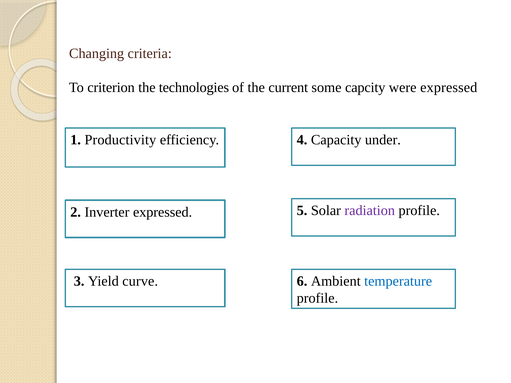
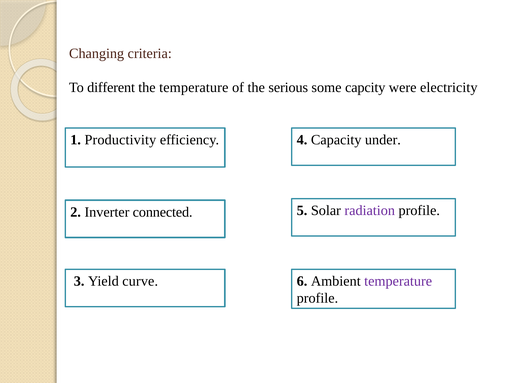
criterion: criterion -> different (111, 87)
the technologies: technologies -> temperature (194, 87)
current: current -> serious (288, 87)
were expressed: expressed -> electricity (449, 87)
Inverter expressed: expressed -> connected (163, 212)
temperature colour: blue -> purple (398, 281)
